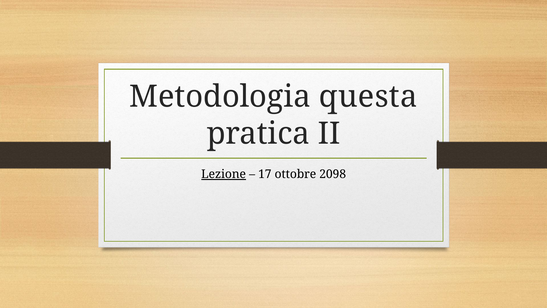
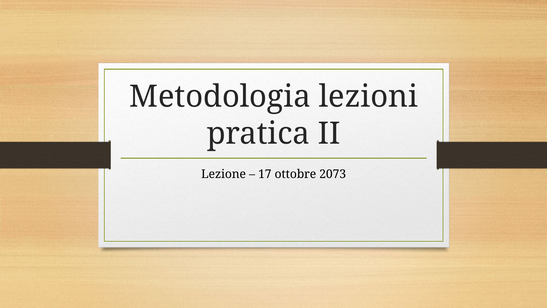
questa: questa -> lezioni (368, 97)
Lezione underline: present -> none (224, 174)
2098: 2098 -> 2073 (333, 174)
